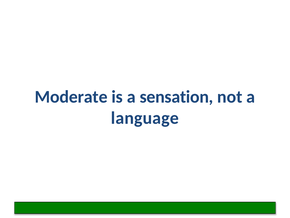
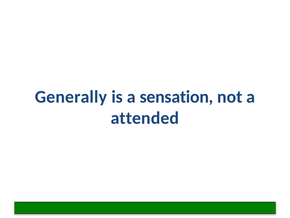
Moderate: Moderate -> Generally (71, 97)
language: language -> attended (145, 118)
